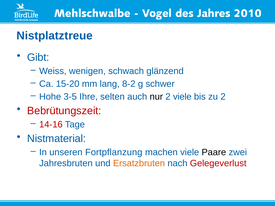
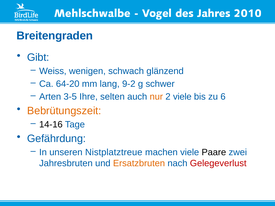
Nistplatztreue: Nistplatztreue -> Breitengraden (55, 36)
15-20: 15-20 -> 64-20 (68, 84)
8-2: 8-2 -> 9-2 (129, 84)
Hohe: Hohe -> Arten (50, 97)
nur colour: black -> orange (156, 97)
zu 2: 2 -> 6 (223, 97)
Bebrütungszeit colour: red -> orange (64, 111)
14-16 colour: red -> black (51, 125)
Nistmaterial: Nistmaterial -> Gefährdung (57, 139)
Fortpflanzung: Fortpflanzung -> Nistplatztreue (114, 152)
